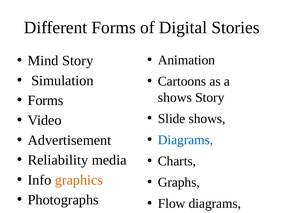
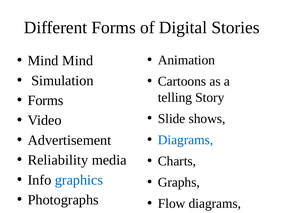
Mind Story: Story -> Mind (78, 61)
shows: shows -> telling (175, 97)
graphics colour: orange -> blue (79, 180)
